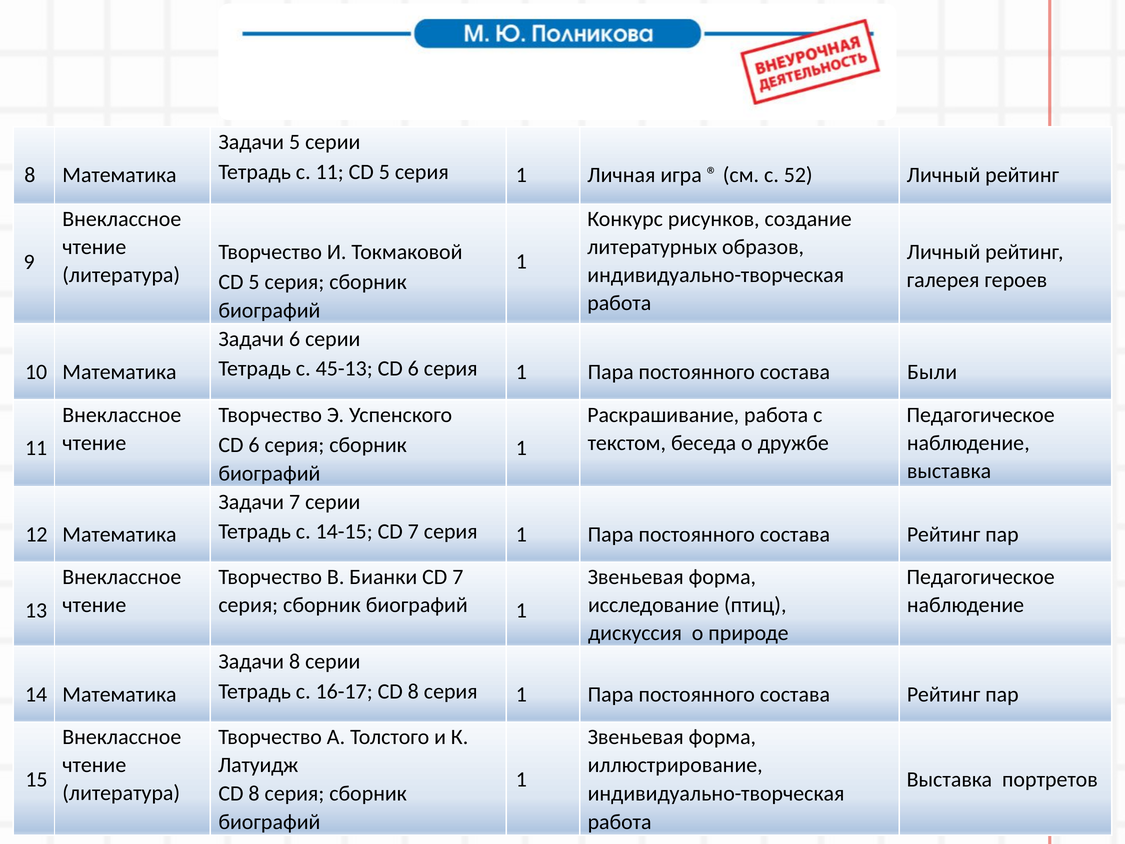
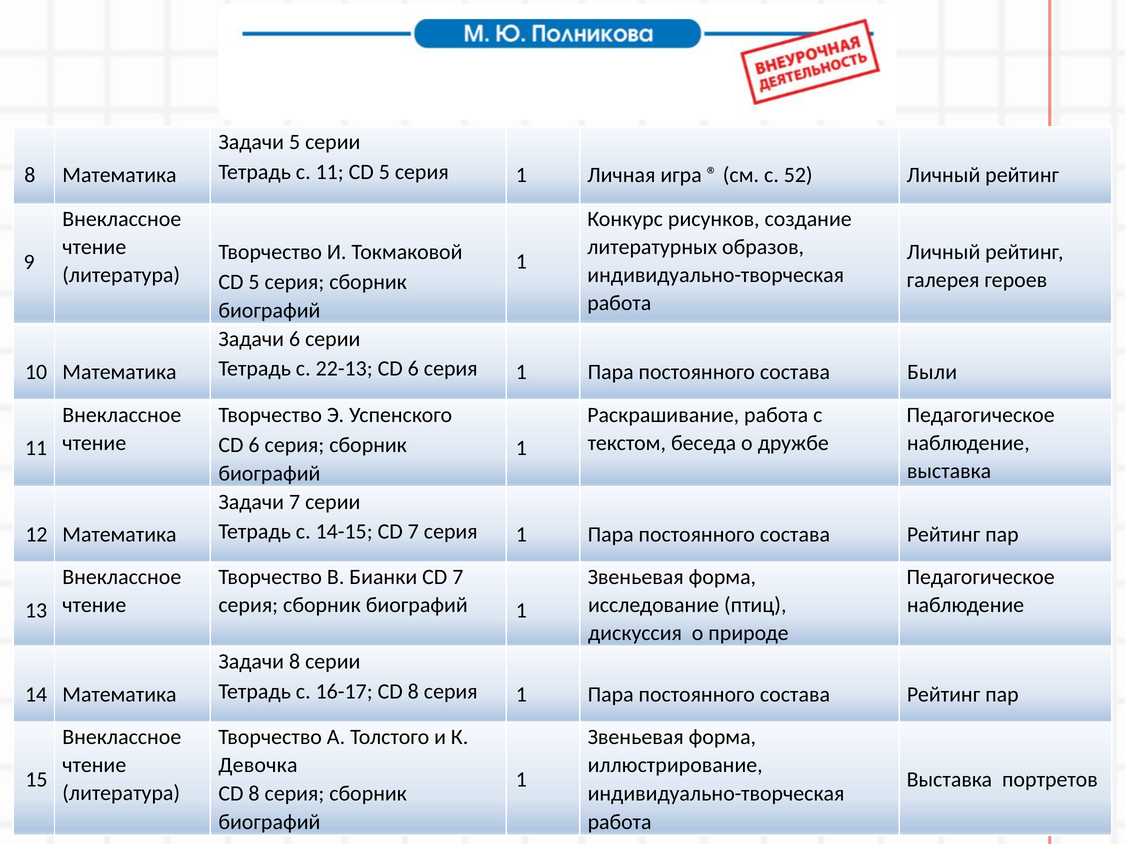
45-13: 45-13 -> 22-13 (344, 369)
Латуидж: Латуидж -> Девочка (258, 765)
